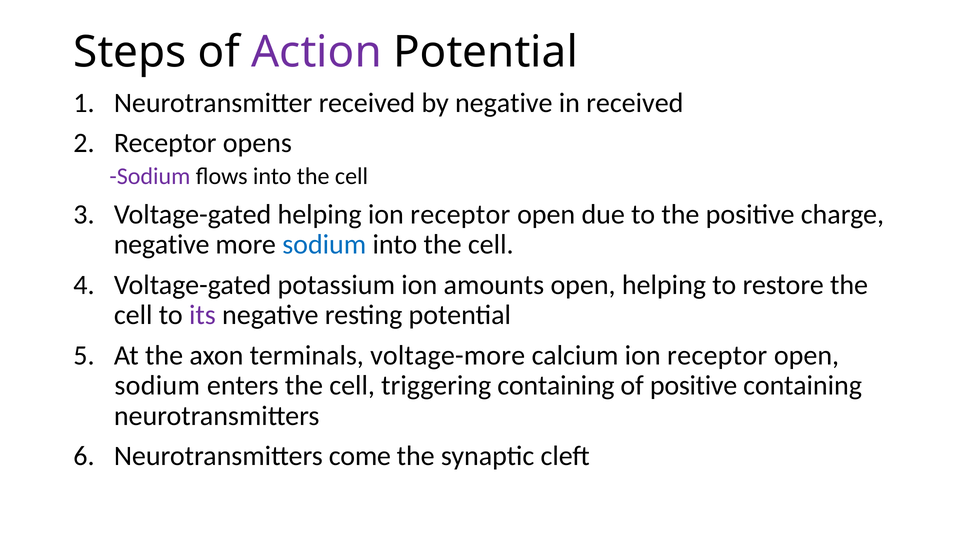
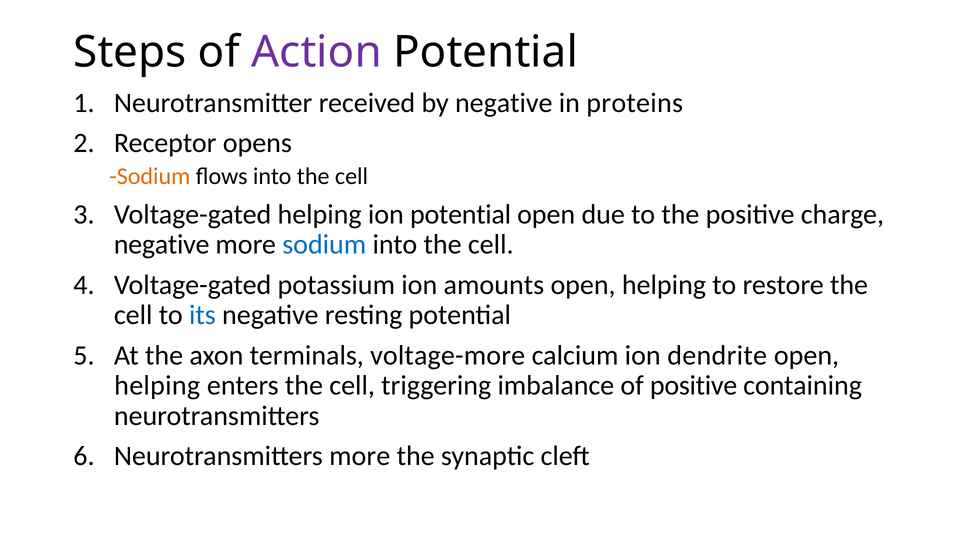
in received: received -> proteins (635, 103)
Sodium colour: purple -> orange (150, 176)
receptor: receptor -> potential (461, 214)
its colour: purple -> blue (202, 315)
calcium ion receptor: receptor -> dendrite (717, 356)
sodium: sodium -> helping (157, 386)
triggering containing: containing -> imbalance (556, 386)
Neurotransmitters come: come -> more (360, 456)
